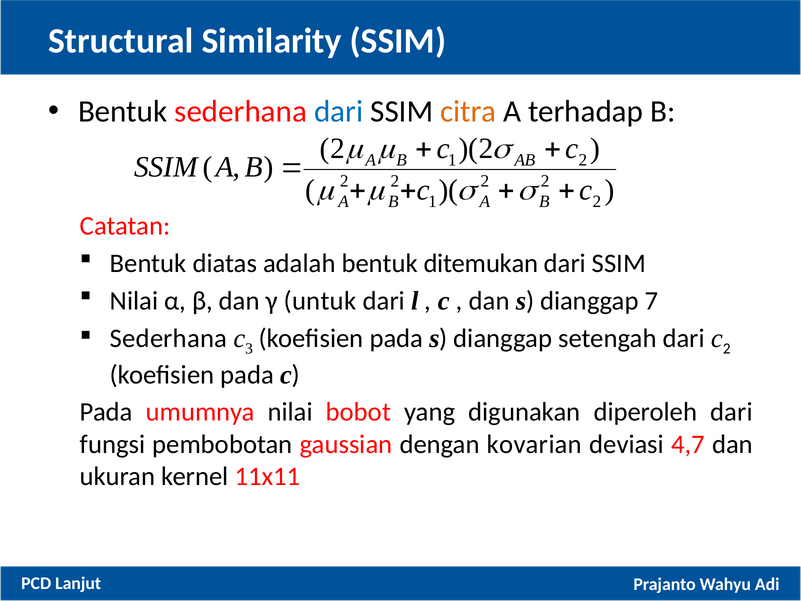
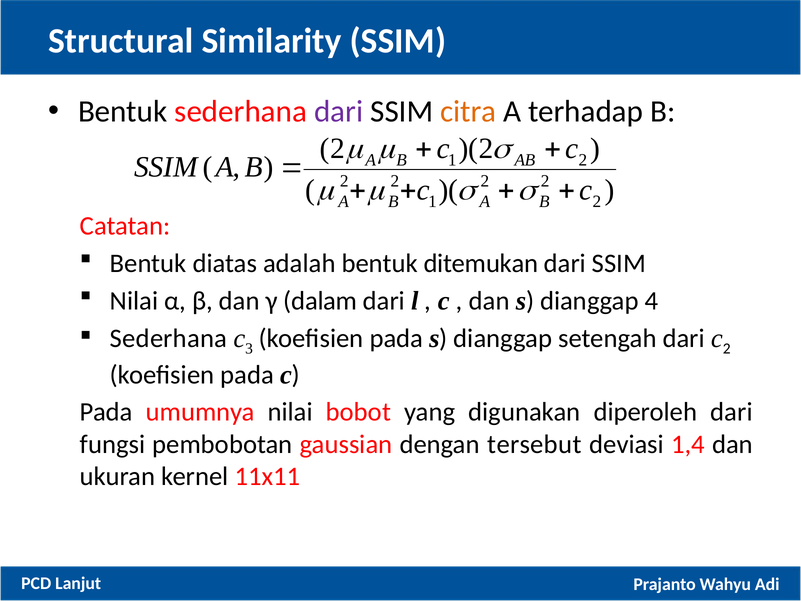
dari colour: blue -> purple (339, 112)
untuk: untuk -> dalam (320, 301)
7: 7 -> 4 (652, 301)
kovarian: kovarian -> tersebut (534, 444)
4,7: 4,7 -> 1,4 (688, 444)
